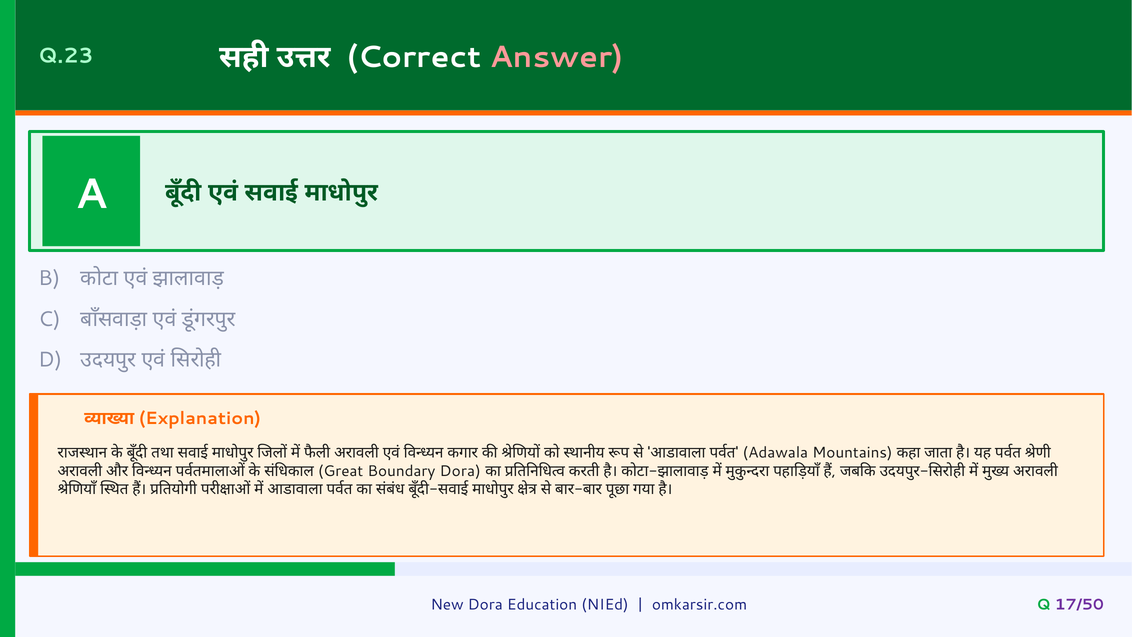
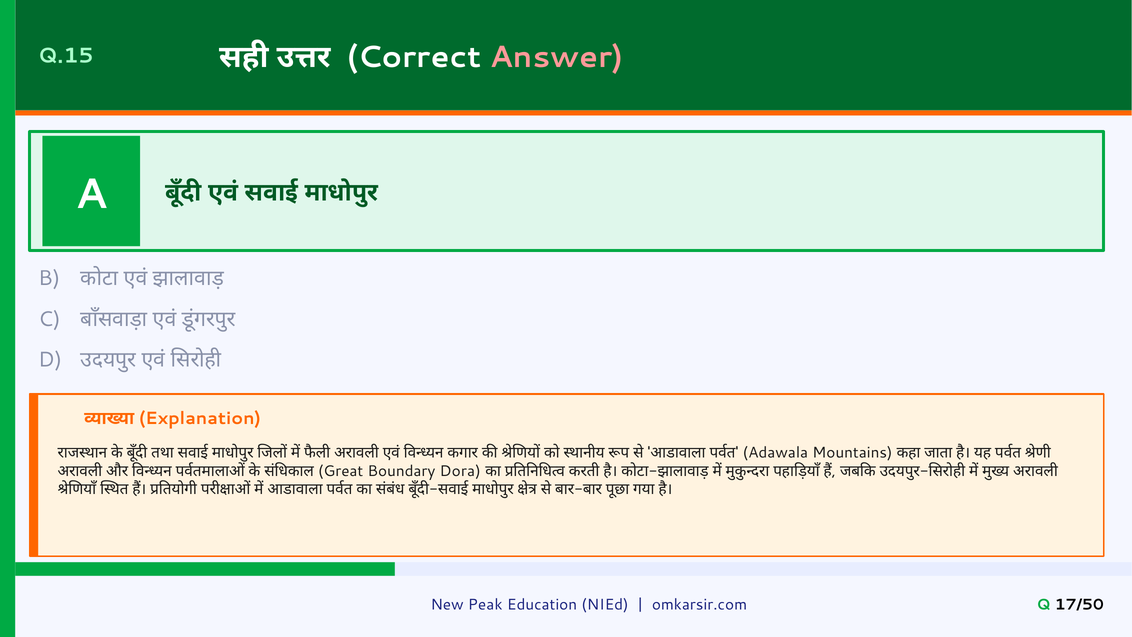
Q.23: Q.23 -> Q.15 (66, 56)
New Dora: Dora -> Peak (485, 605)
17/50 colour: purple -> black (1079, 605)
